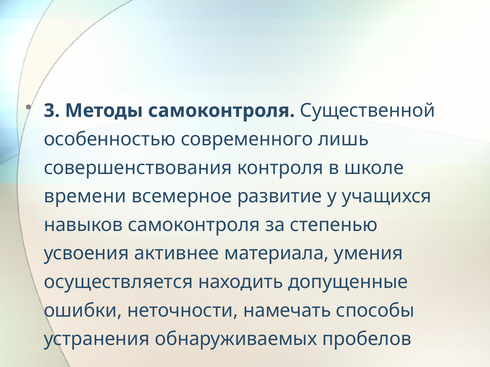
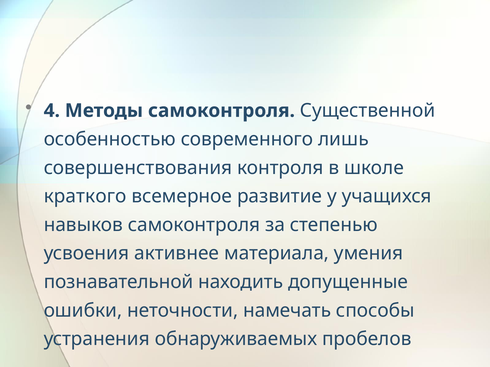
3: 3 -> 4 (52, 111)
времени: времени -> краткого (85, 197)
осуществляется: осуществляется -> познавательной (119, 282)
